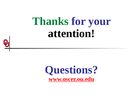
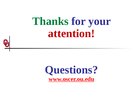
attention colour: black -> red (71, 33)
